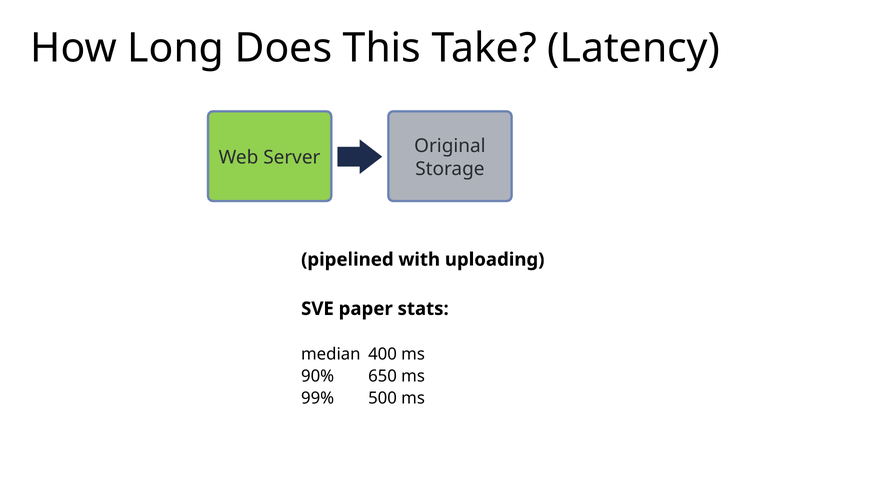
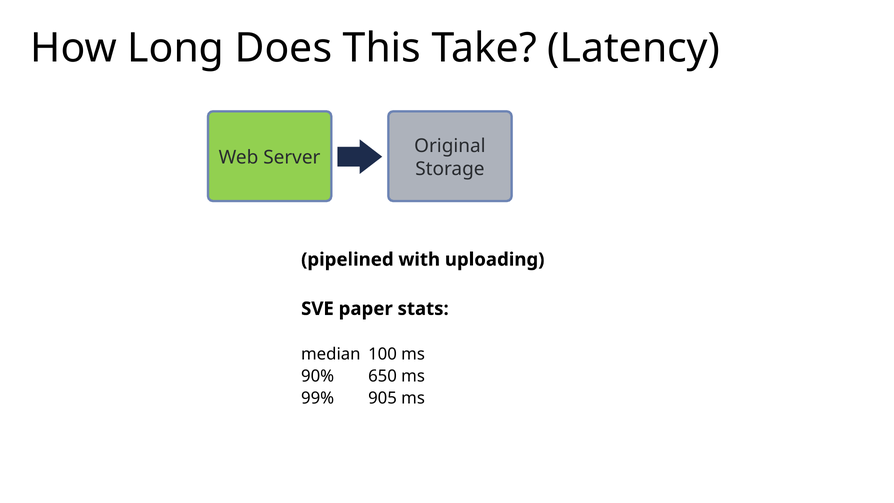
400: 400 -> 100 (383, 354)
500: 500 -> 905 (383, 398)
